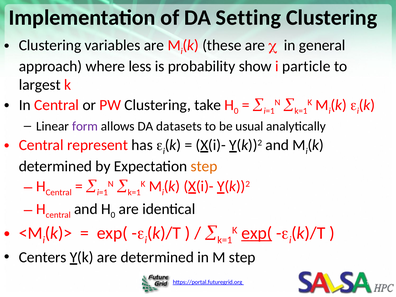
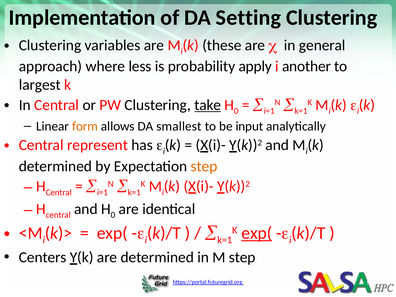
show: show -> apply (255, 66)
particle: particle -> another (306, 66)
take underline: none -> present (208, 105)
form colour: purple -> orange (85, 126)
datasets: datasets -> smallest (179, 126)
usual: usual -> input (249, 126)
